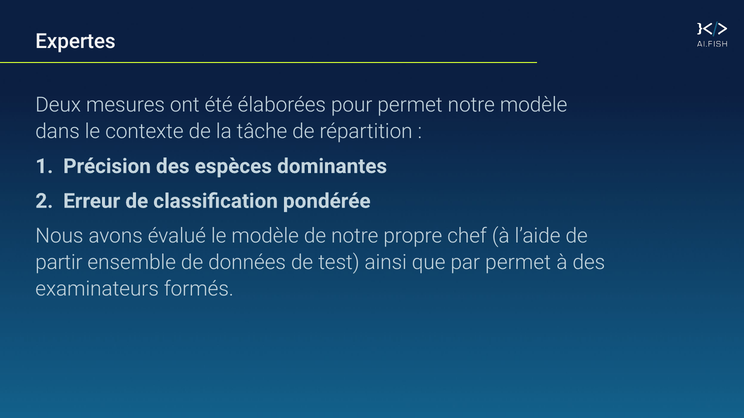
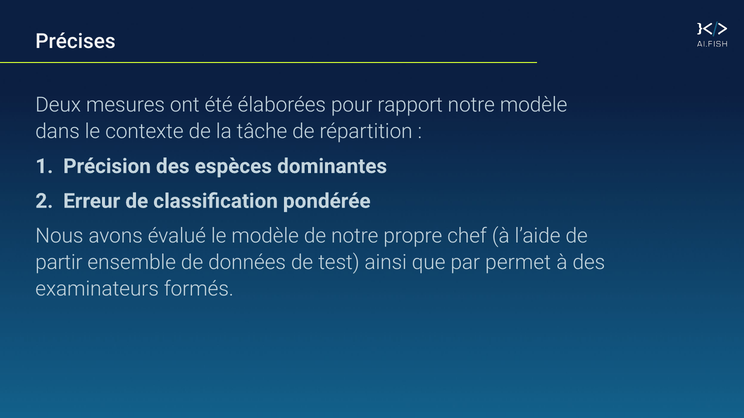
Expertes: Expertes -> Précises (75, 42)
pour permet: permet -> rapport (410, 105)
